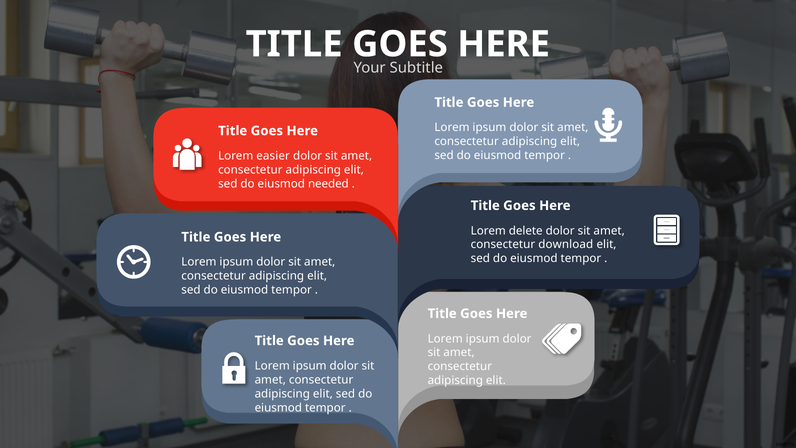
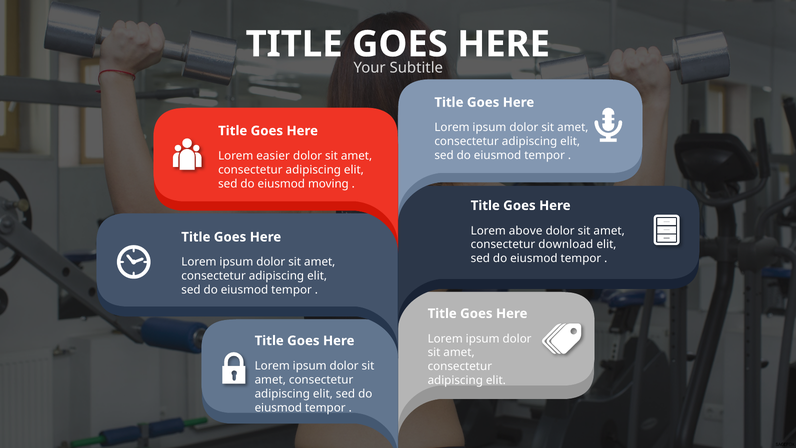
needed: needed -> moving (328, 184)
delete: delete -> above (526, 231)
